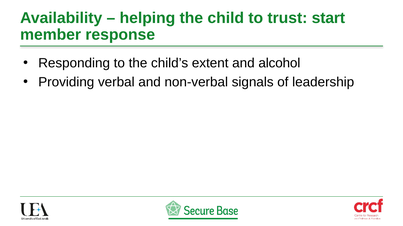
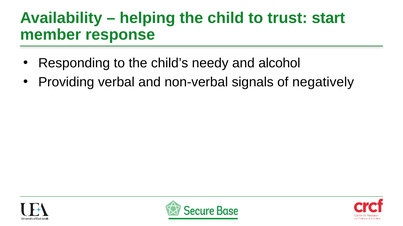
extent: extent -> needy (210, 63)
leadership: leadership -> negatively (323, 82)
